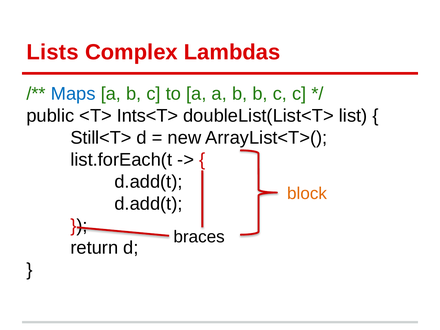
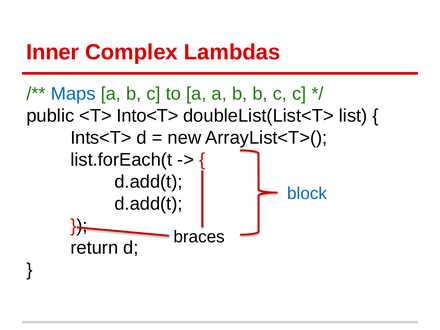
Lists: Lists -> Inner (53, 52)
Ints<T>: Ints<T> -> Into<T> (148, 116)
Still<T>: Still<T> -> Ints<T> (101, 138)
block colour: orange -> blue (307, 194)
